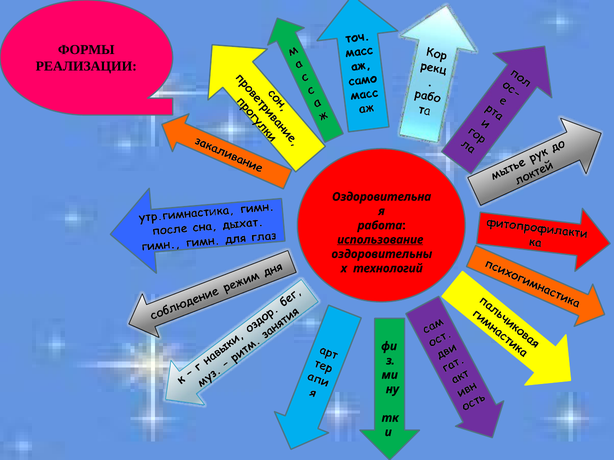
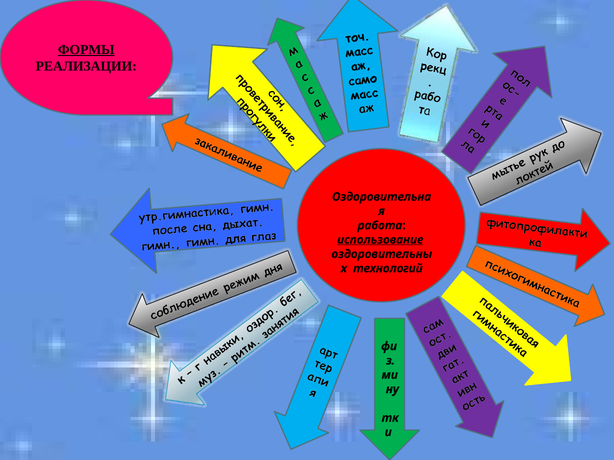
ФОРМЫ underline: none -> present (86, 50)
